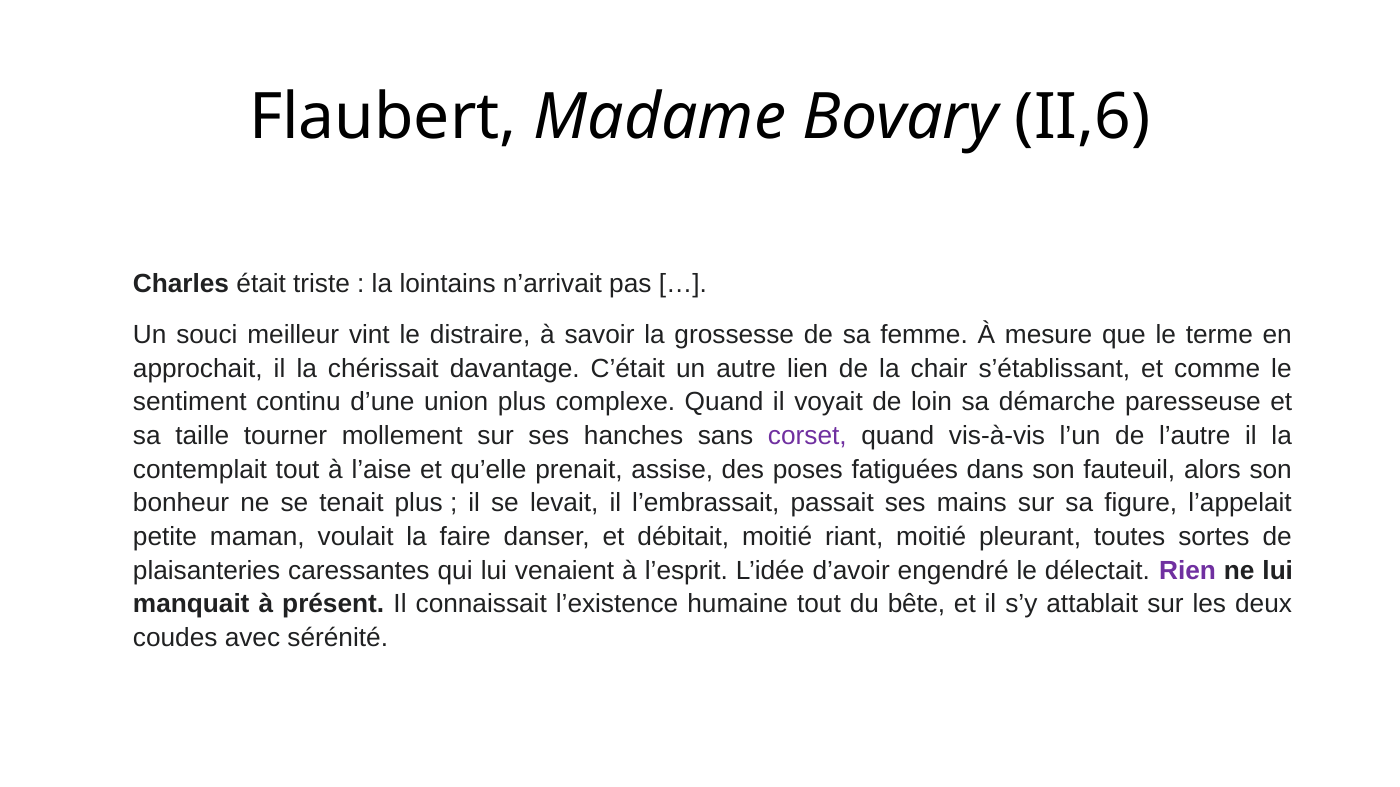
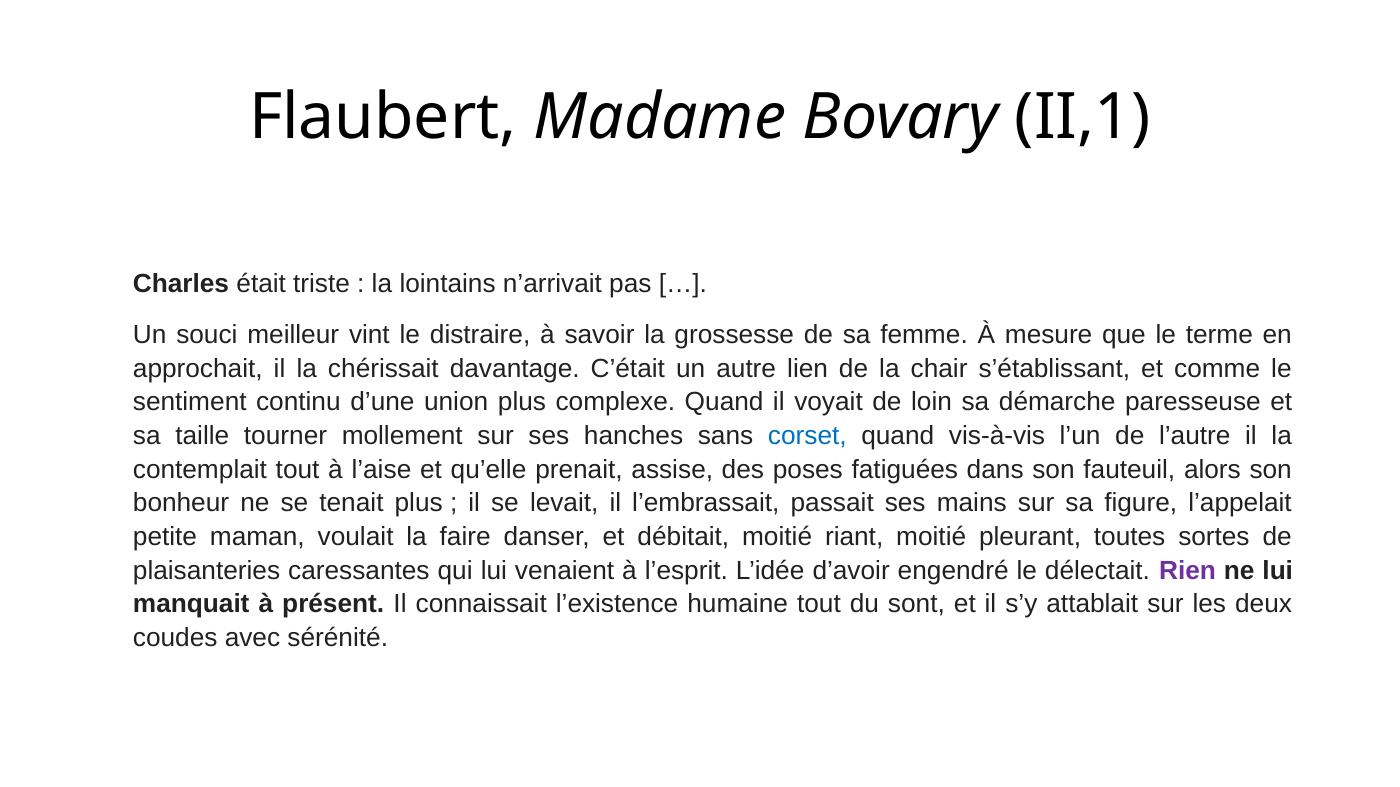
II,6: II,6 -> II,1 (1083, 118)
corset colour: purple -> blue (807, 436)
bête: bête -> sont (916, 604)
